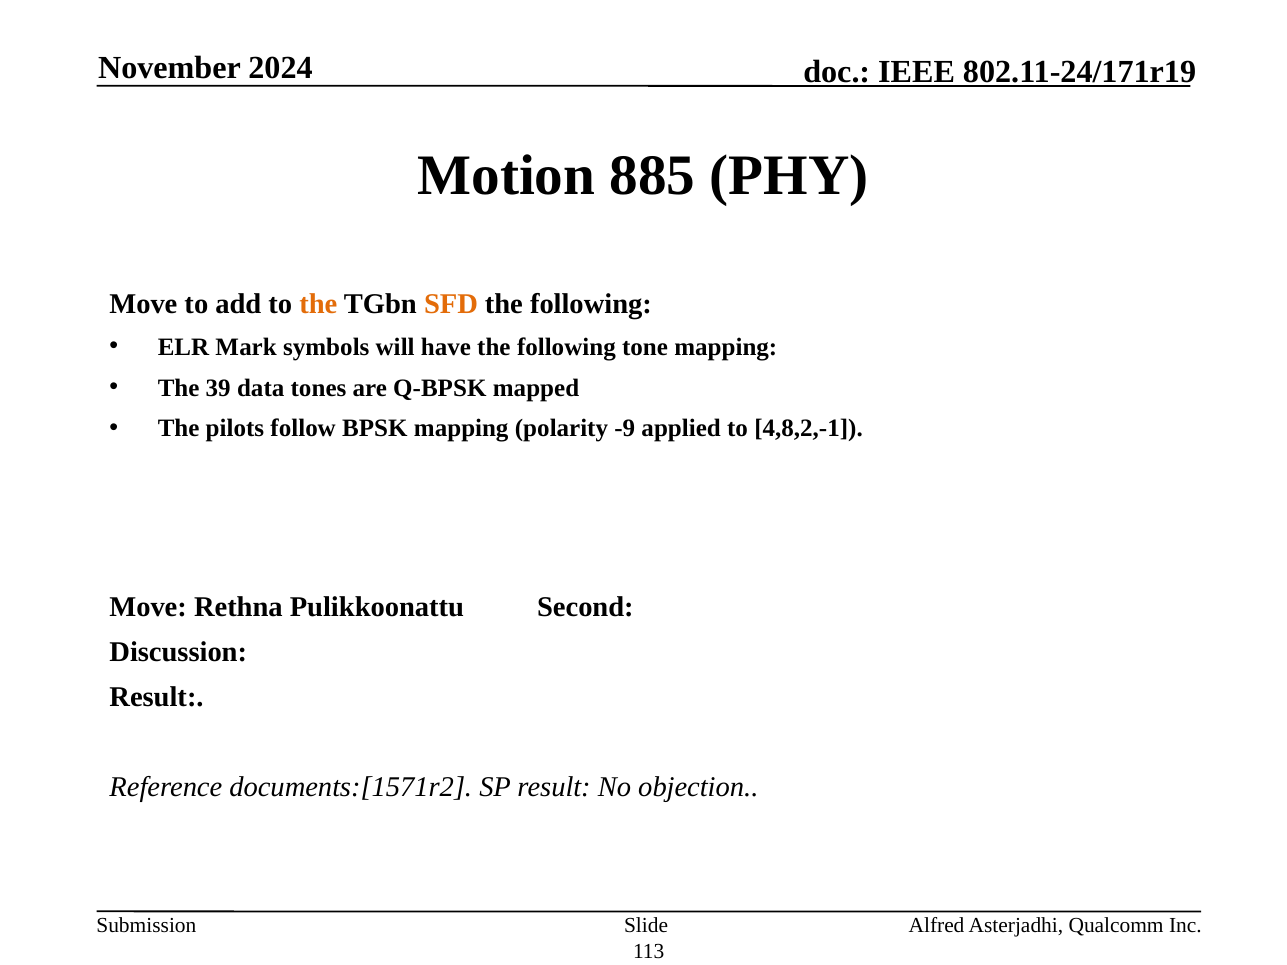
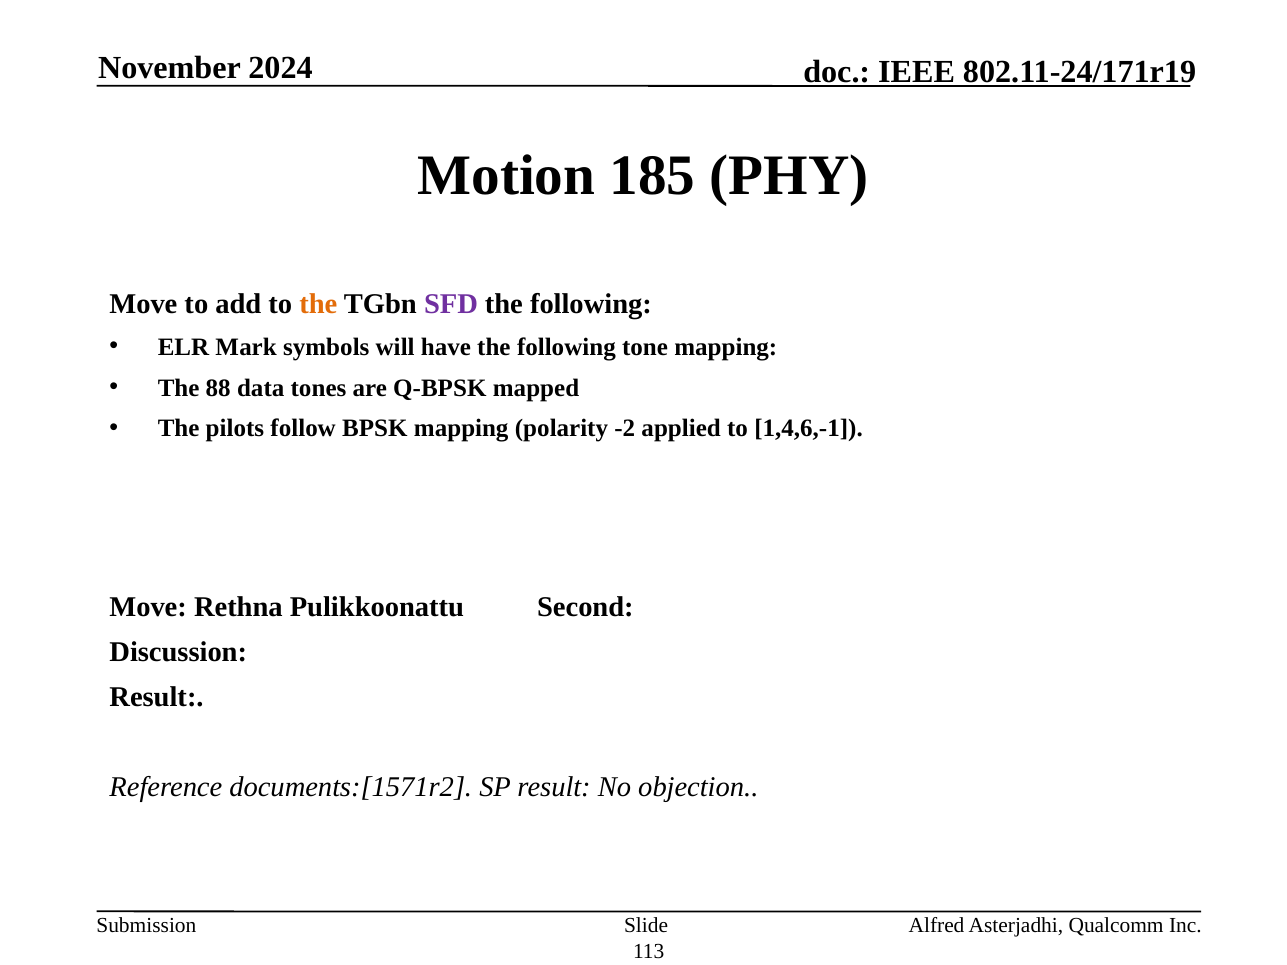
885: 885 -> 185 (653, 175)
SFD colour: orange -> purple (451, 304)
39: 39 -> 88 (218, 388)
-9: -9 -> -2 (625, 429)
4,8,2,-1: 4,8,2,-1 -> 1,4,6,-1 (809, 429)
